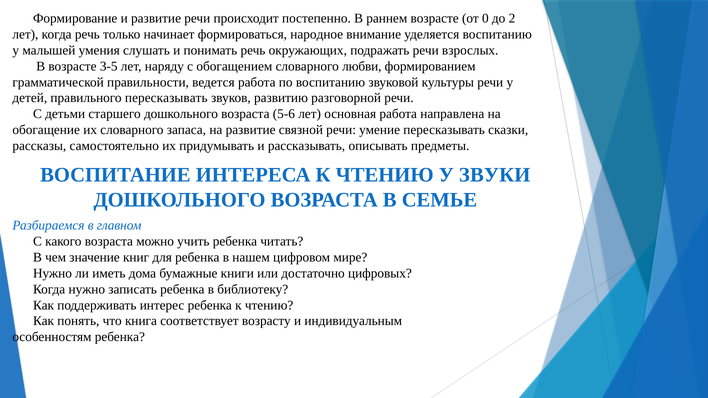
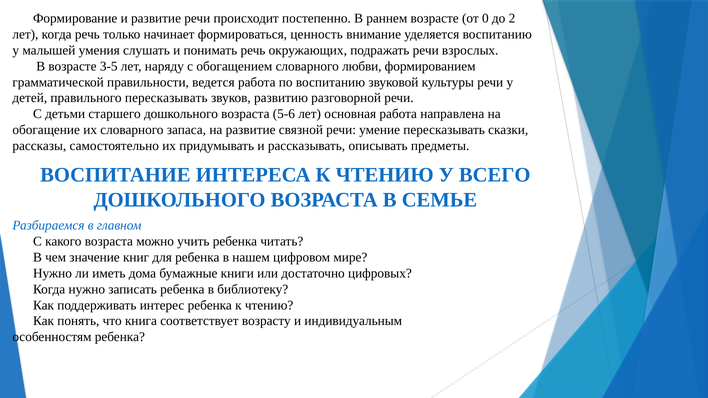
народное: народное -> ценность (317, 34)
ЗВУКИ: ЗВУКИ -> ВСЕГО (495, 175)
